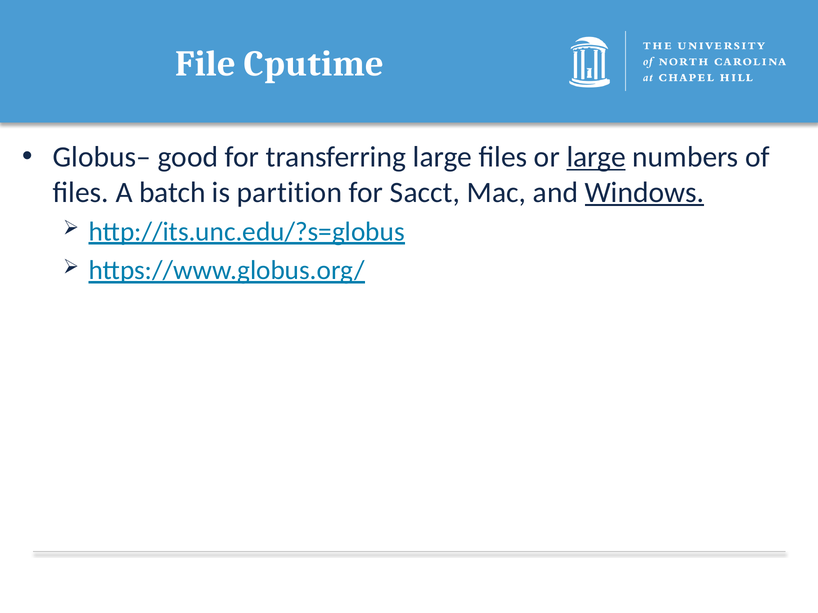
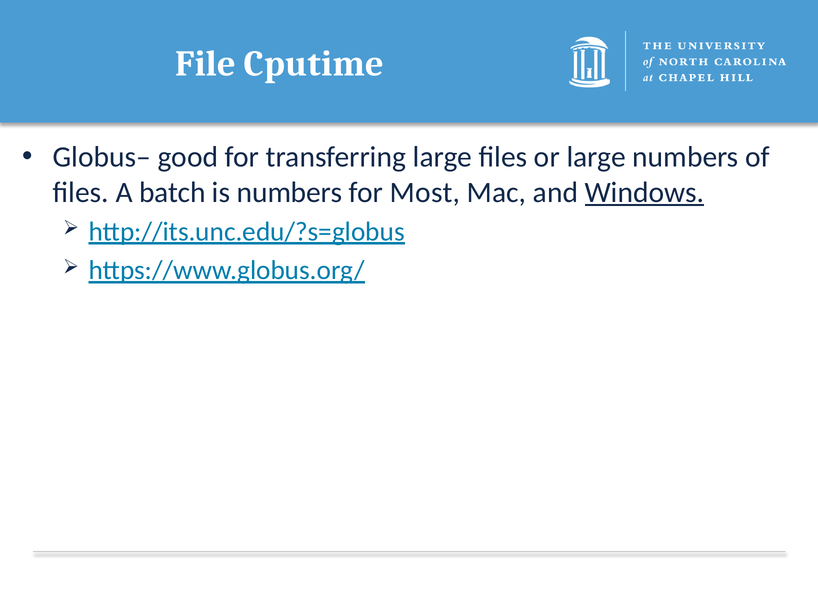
large underline: present -> none (596, 157)
is partition: partition -> numbers (290, 193)
Sacct: Sacct -> Most (425, 193)
